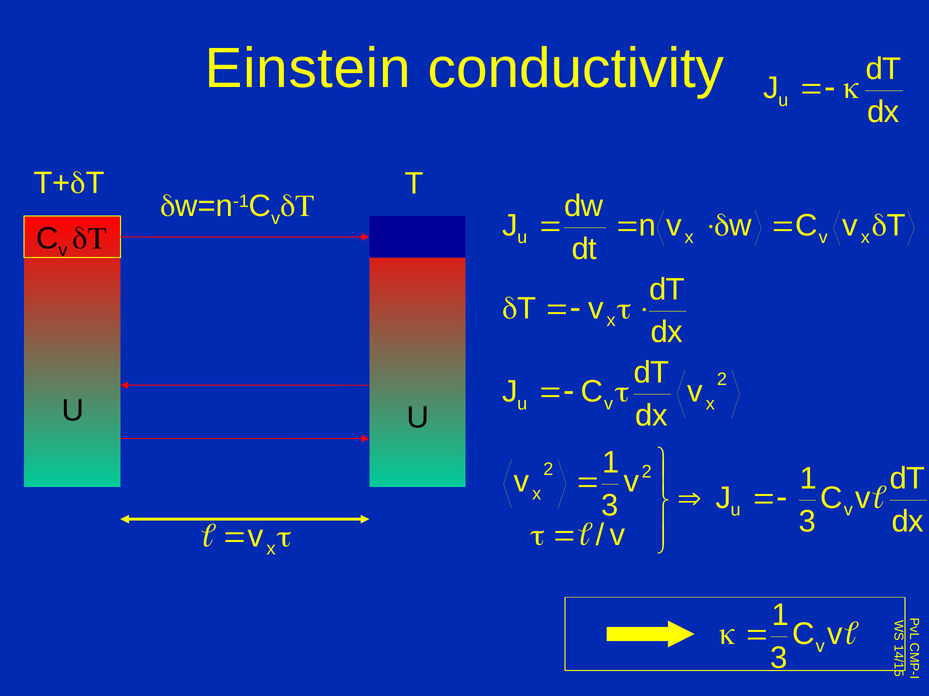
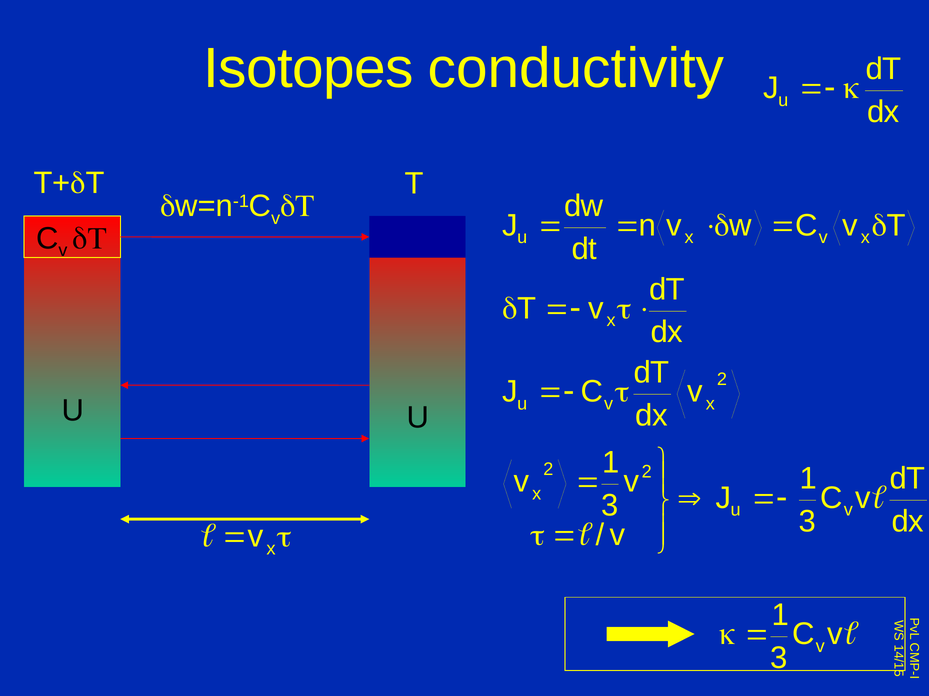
Einstein: Einstein -> Isotopes (308, 69)
